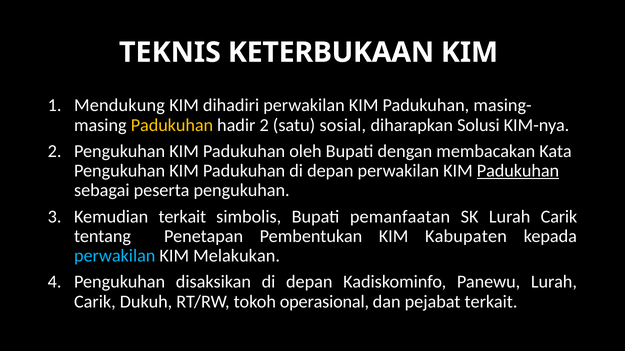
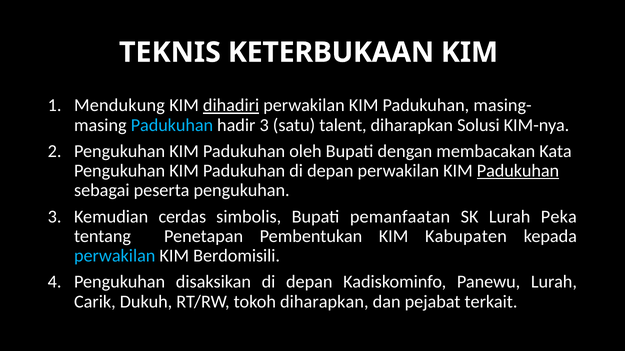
dihadiri underline: none -> present (231, 106)
Padukuhan colour: yellow -> light blue (172, 125)
hadir 2: 2 -> 3 (264, 125)
sosial: sosial -> talent (343, 125)
Kemudian terkait: terkait -> cerdas (182, 217)
SK Lurah Carik: Carik -> Peka (559, 217)
Melakukan: Melakukan -> Berdomisili (237, 256)
tokoh operasional: operasional -> diharapkan (324, 302)
